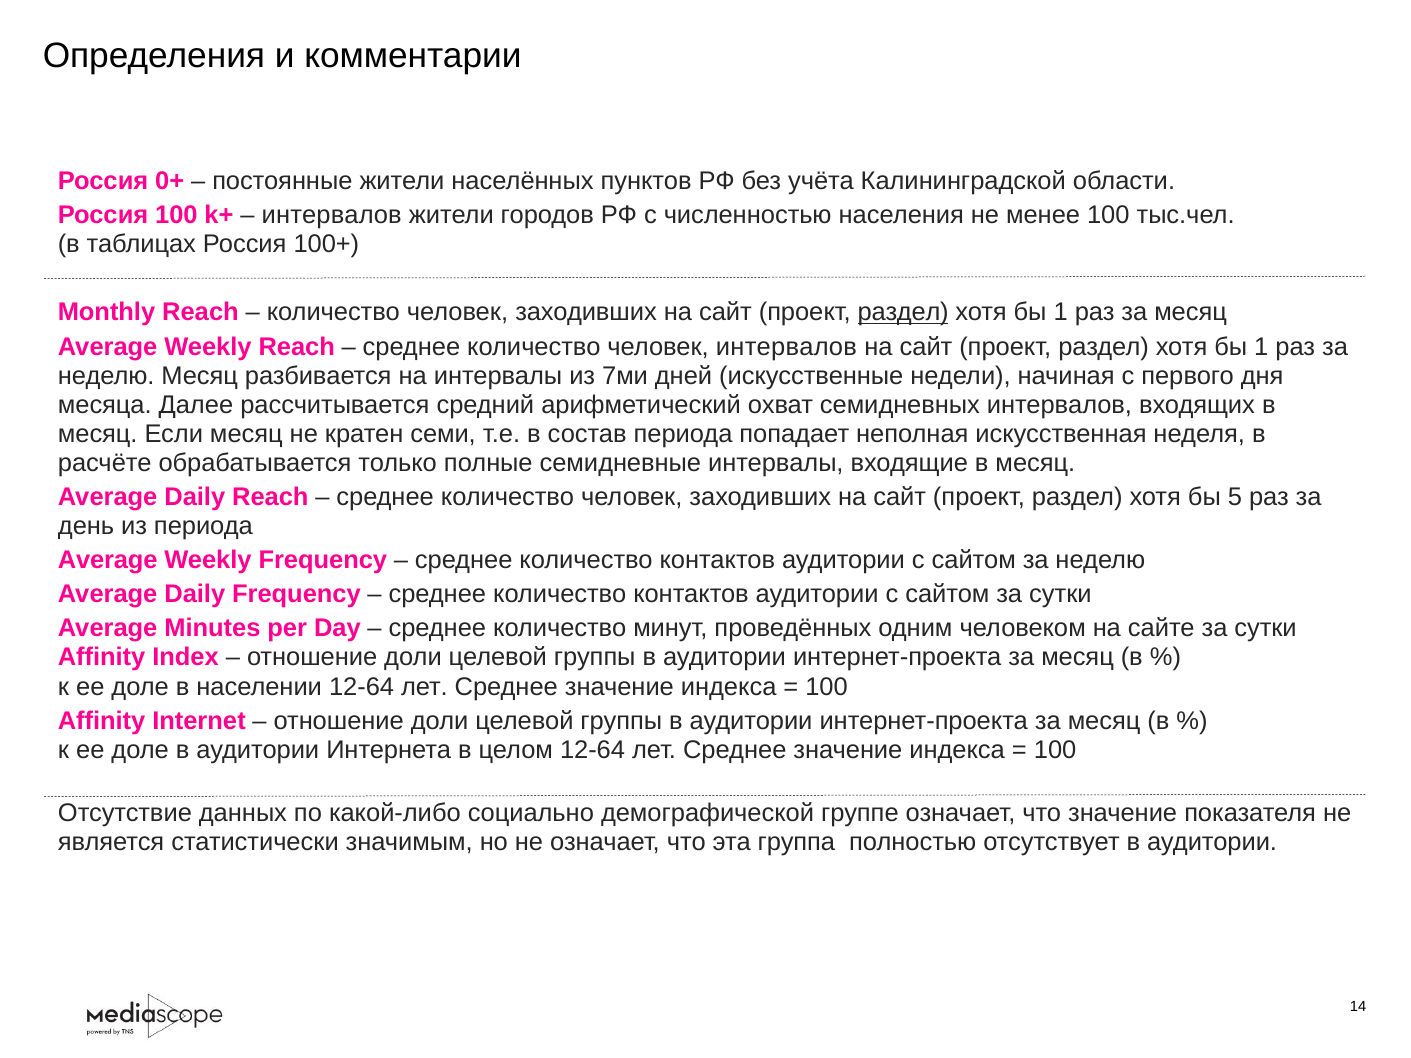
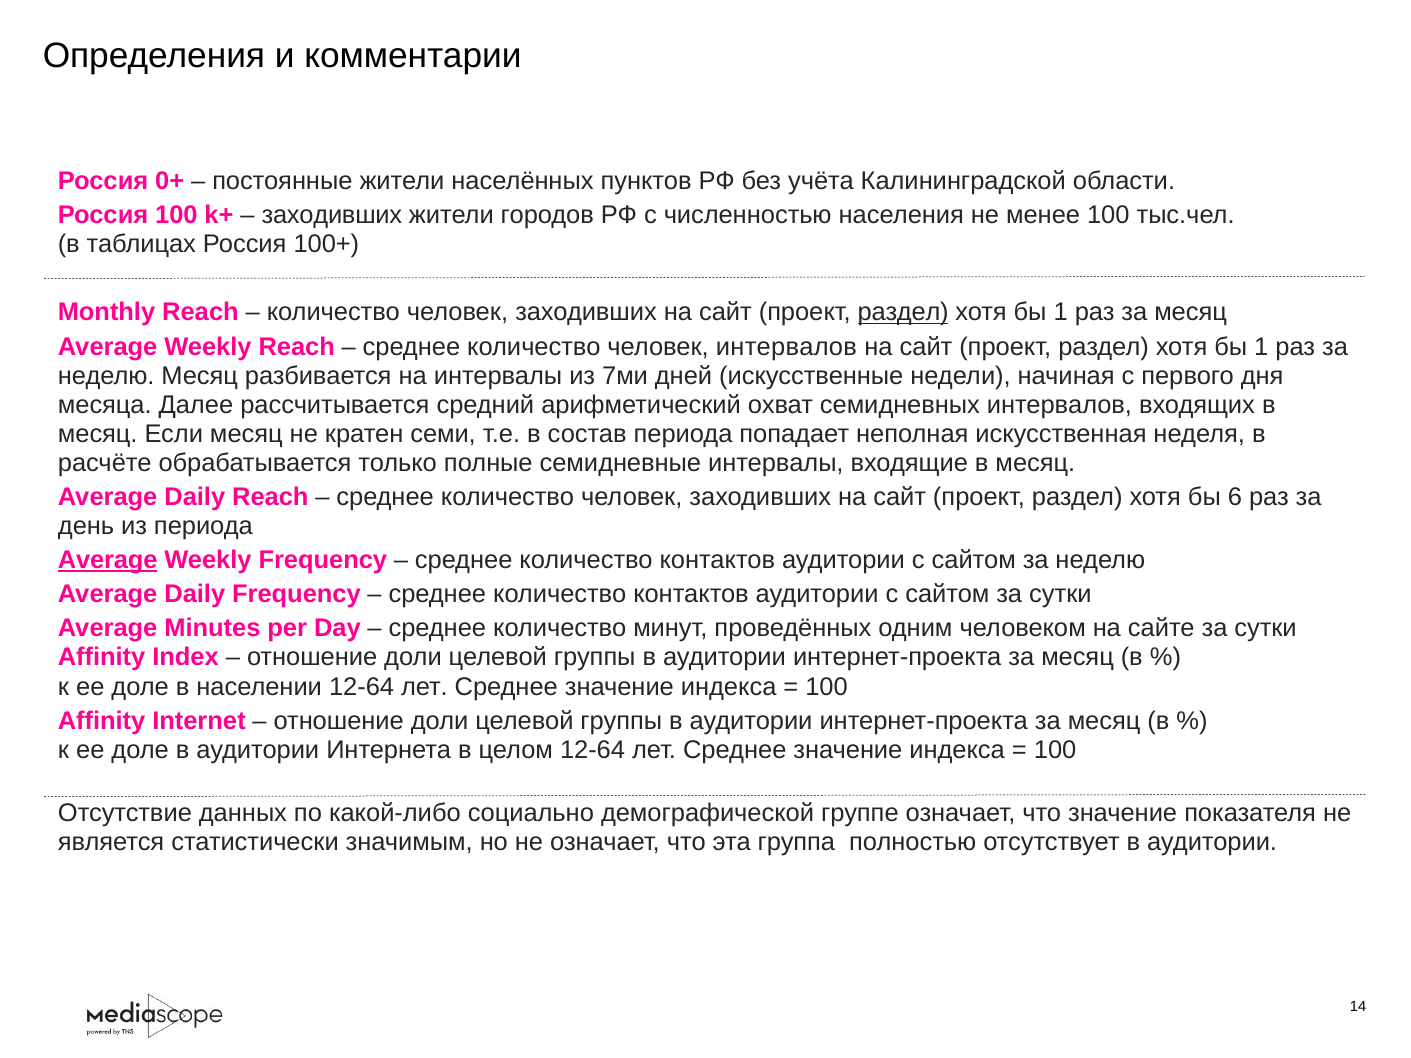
интервалов: интервалов -> заходивших (332, 215)
5: 5 -> 6 (1235, 497)
Average underline: none -> present (108, 560)
